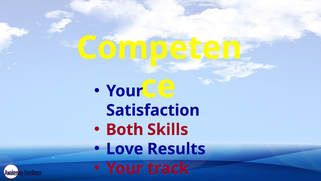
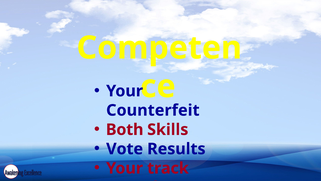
Satisfaction: Satisfaction -> Counterfeit (153, 110)
Love: Love -> Vote (125, 149)
